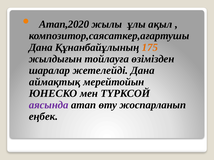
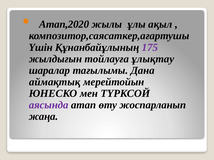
Дана: Дана -> Үшін (41, 47)
175 colour: orange -> purple (150, 47)
өзімізден: өзімізден -> ұлықтау (153, 59)
жетелейді: жетелейді -> тағылымы (100, 71)
еңбек: еңбек -> жаңа (43, 117)
